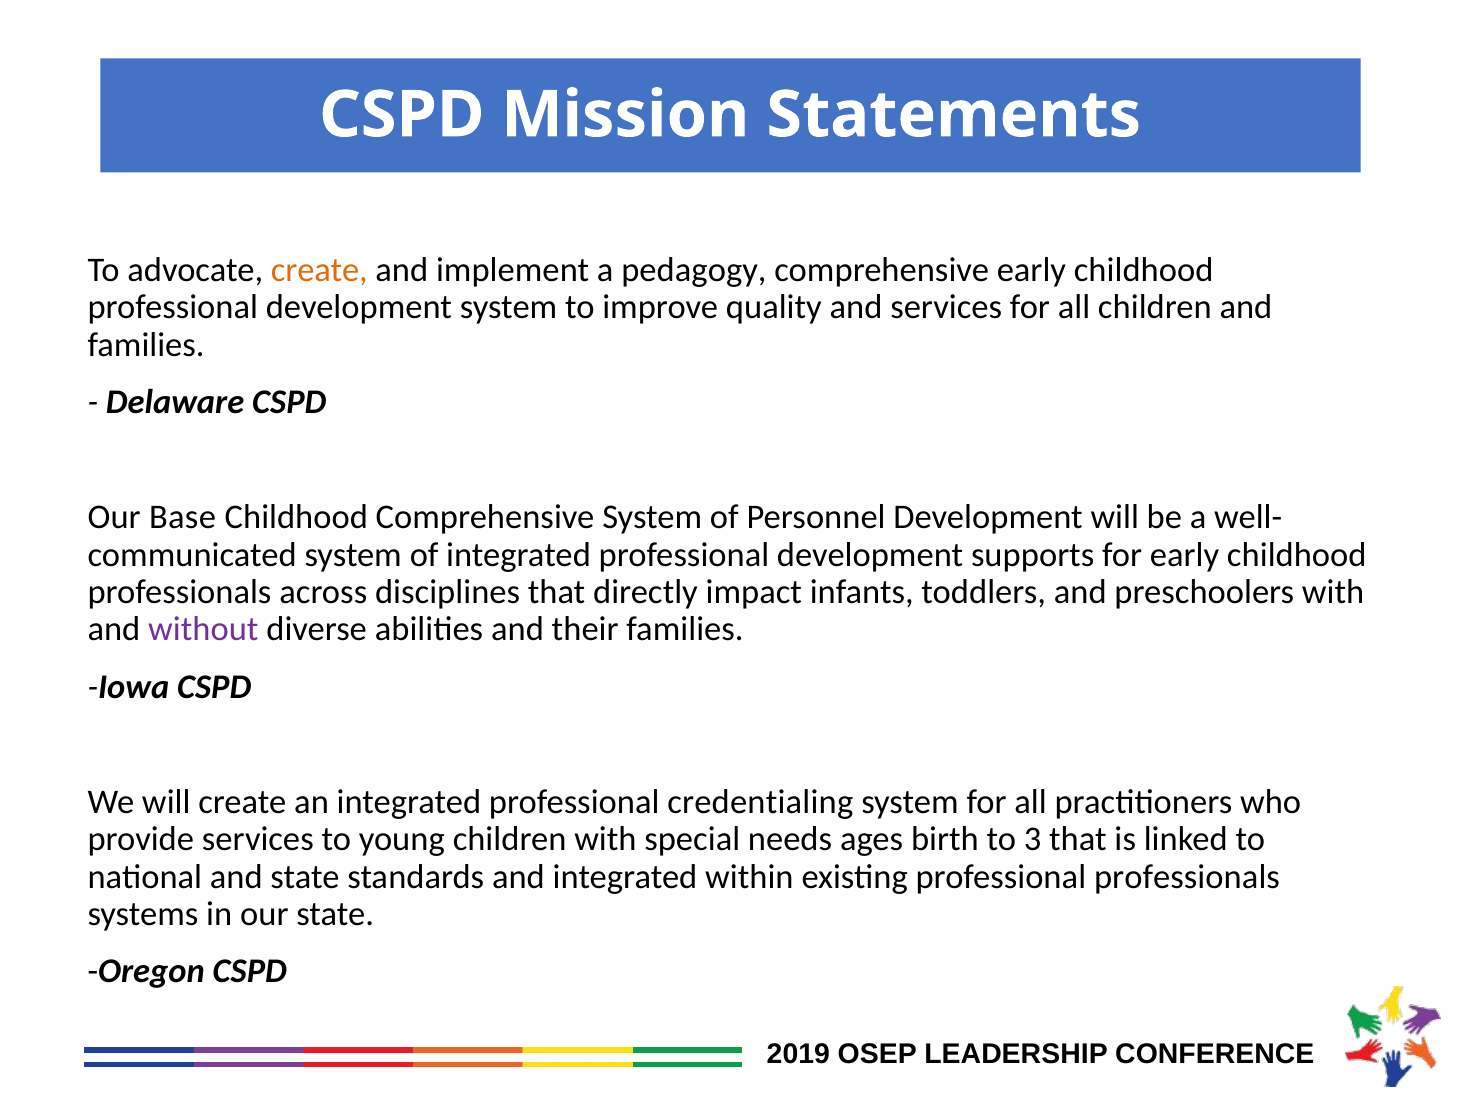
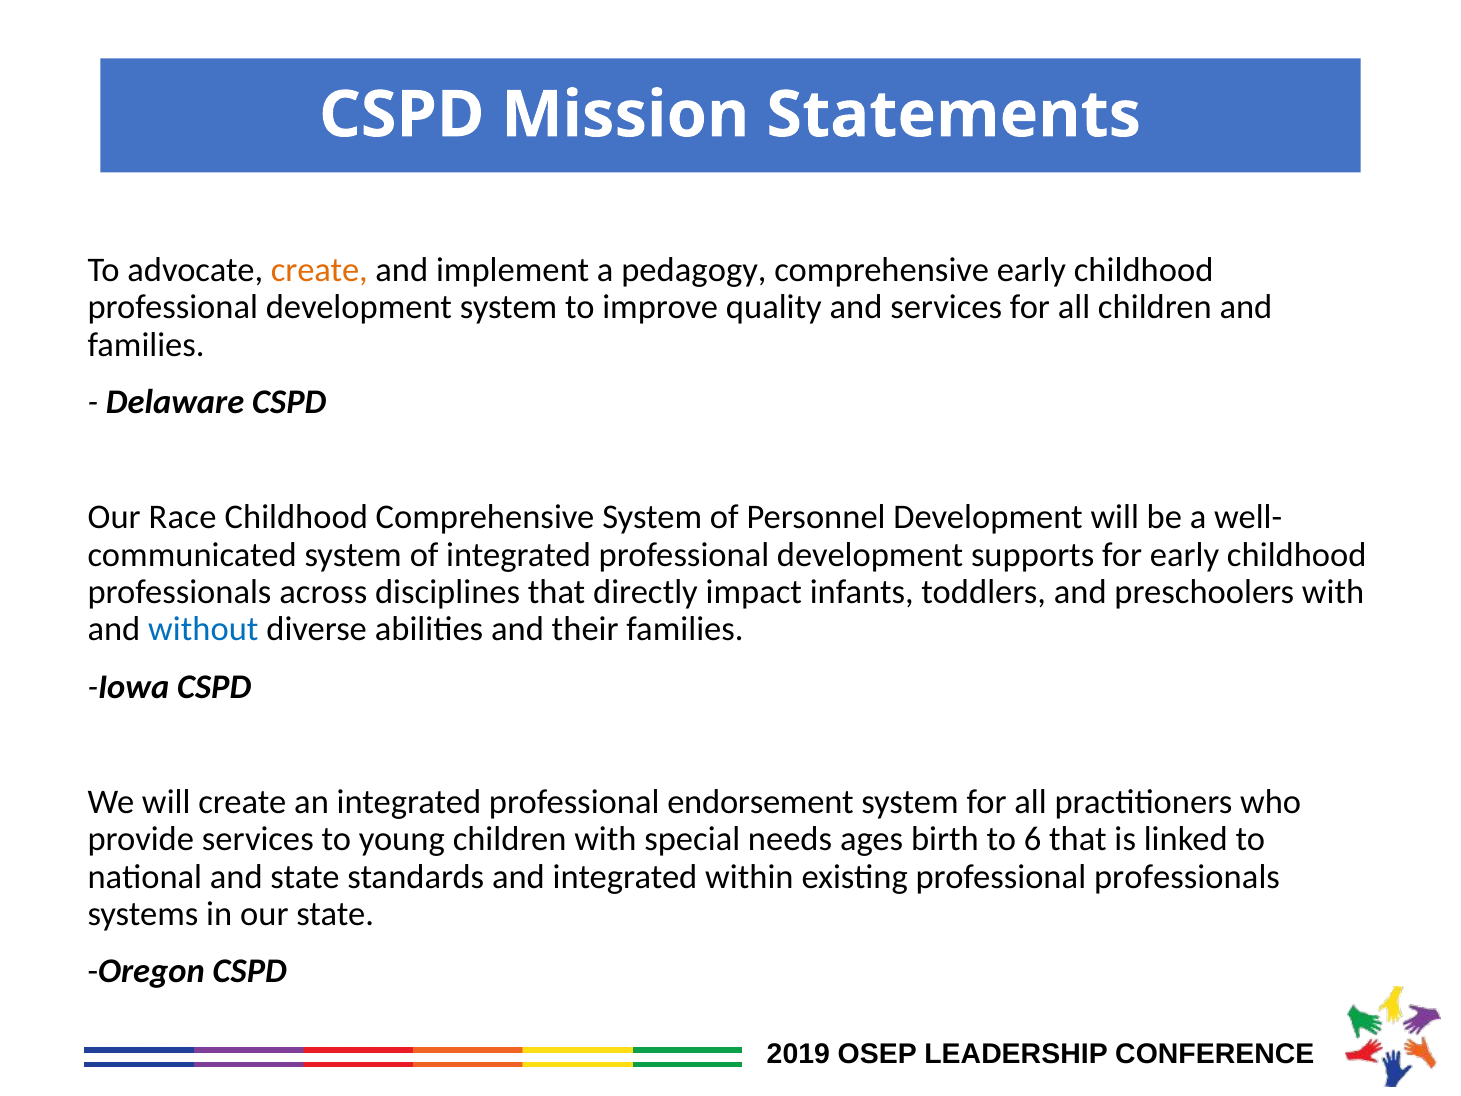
Base: Base -> Race (182, 517)
without colour: purple -> blue (203, 629)
credentialing: credentialing -> endorsement (760, 802)
3: 3 -> 6 (1033, 839)
